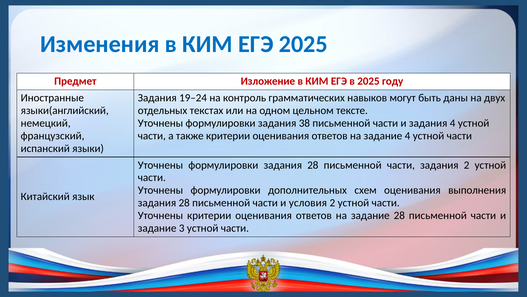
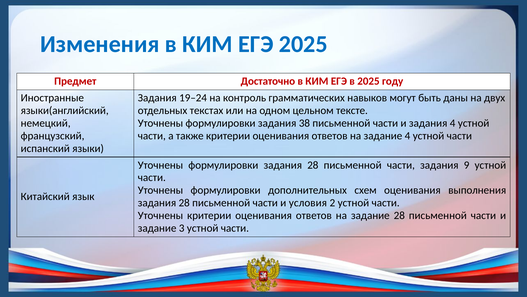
Изложение: Изложение -> Достаточно (268, 81)
задания 2: 2 -> 9 (467, 165)
